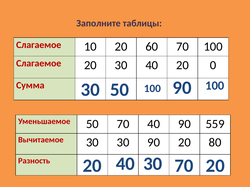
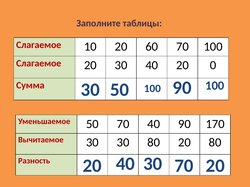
559: 559 -> 170 (215, 124)
30 90: 90 -> 80 (154, 143)
